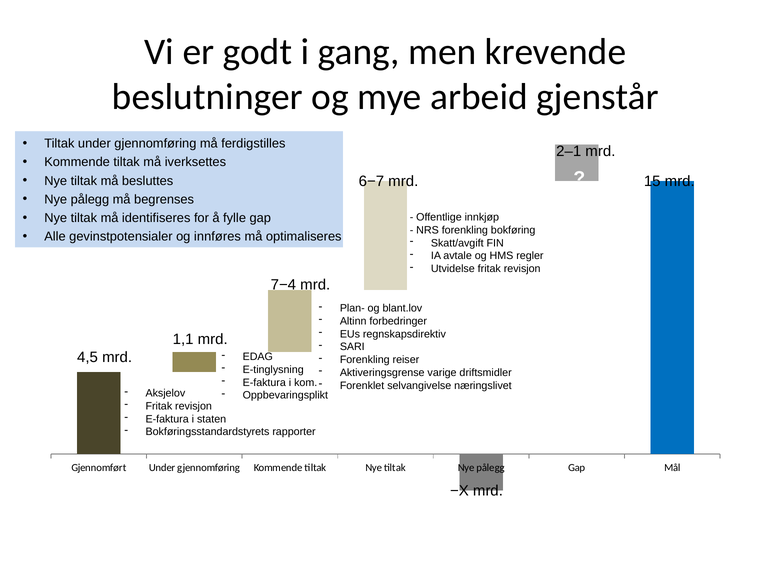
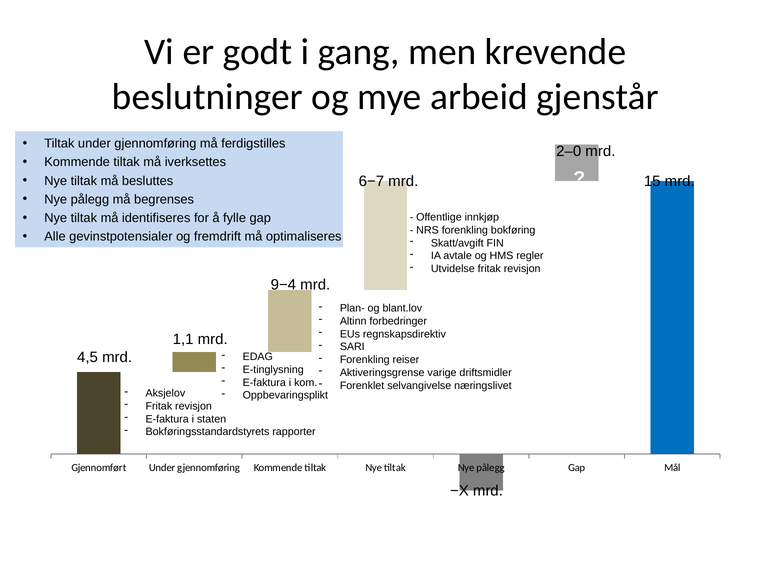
2–1: 2–1 -> 2–0 (569, 151)
innføres: innføres -> fremdrift (217, 237)
7−4: 7−4 -> 9−4 (283, 285)
